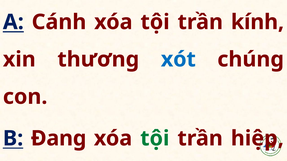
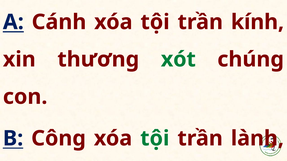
xót colour: blue -> green (178, 60)
Đang: Đang -> Công (59, 139)
hiệp: hiệp -> lành (257, 139)
